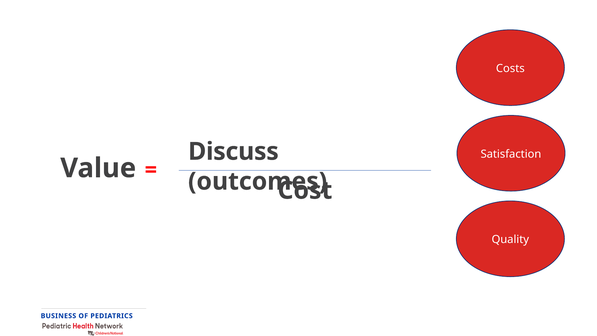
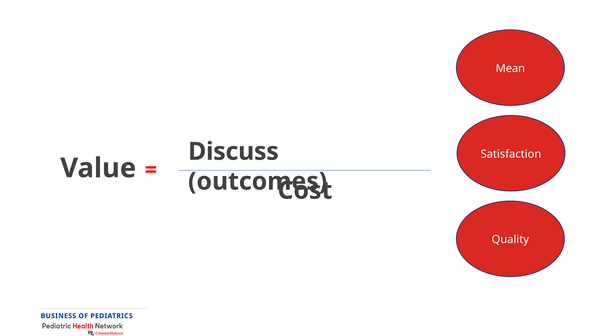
Costs: Costs -> Mean (510, 68)
